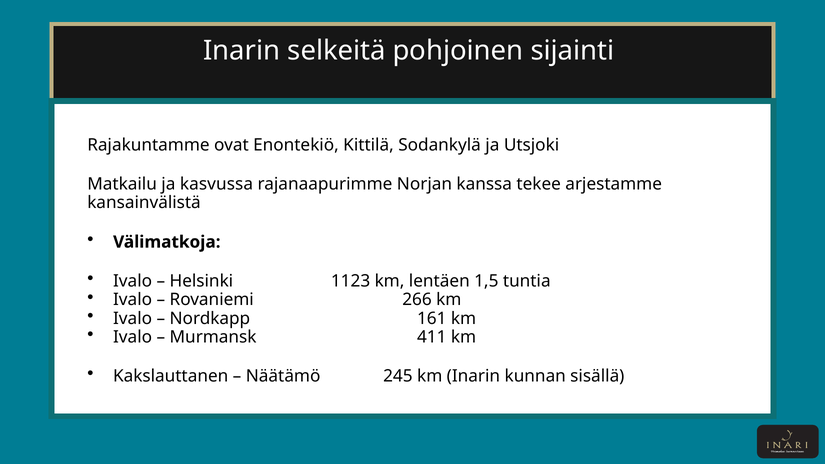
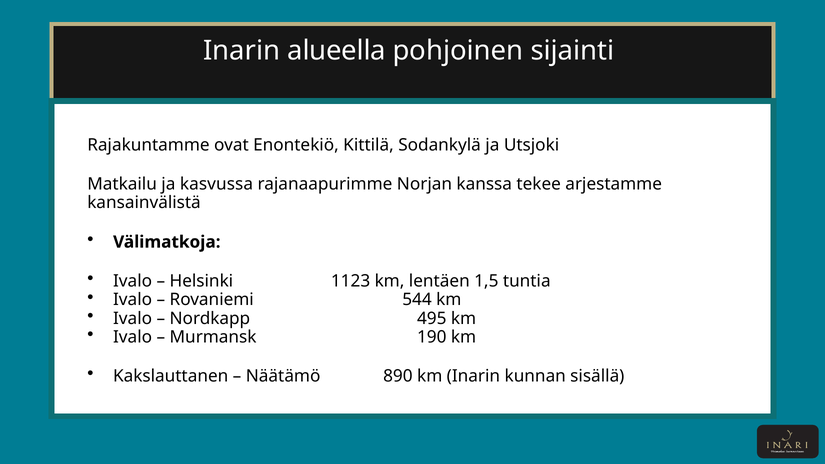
selkeitä: selkeitä -> alueella (337, 51)
266: 266 -> 544 (417, 300)
161: 161 -> 495 (432, 318)
411: 411 -> 190 (432, 337)
245: 245 -> 890 (398, 376)
